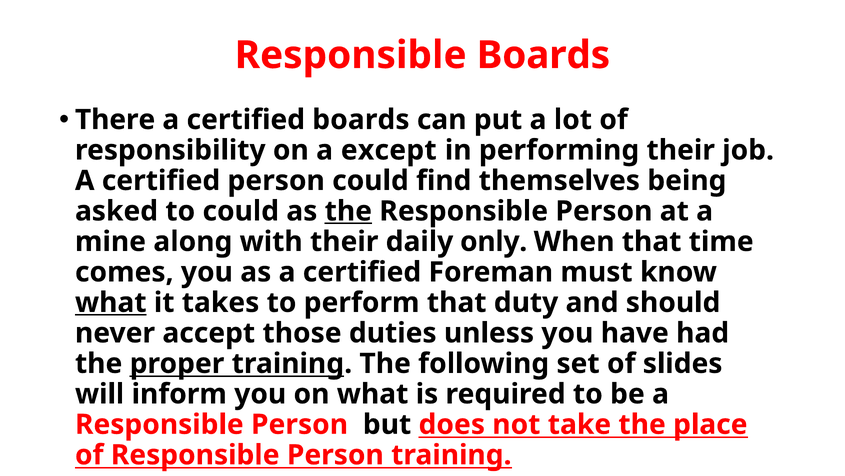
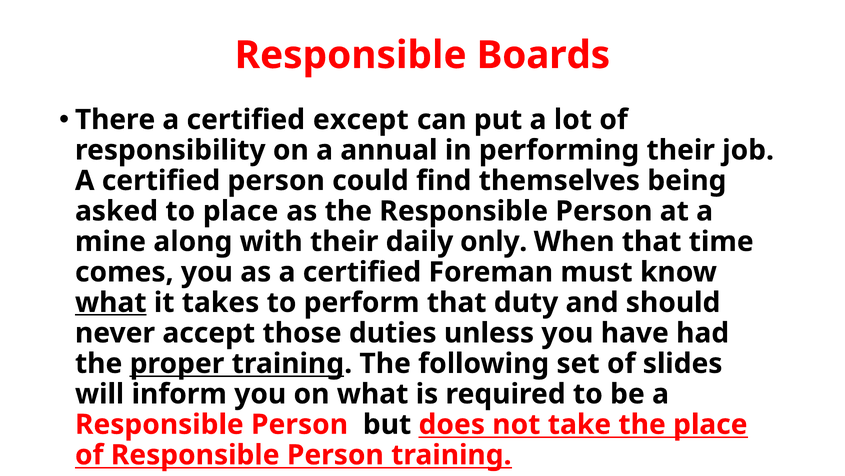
certified boards: boards -> except (361, 120)
except: except -> annual (389, 150)
to could: could -> place (241, 211)
the underline: present -> none (348, 211)
